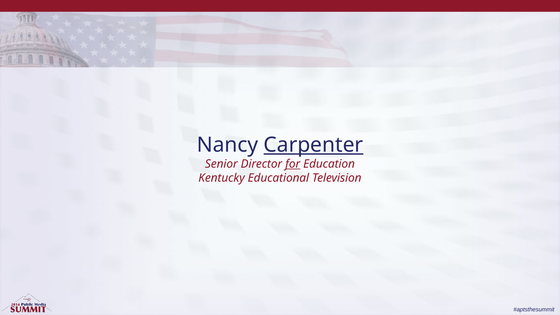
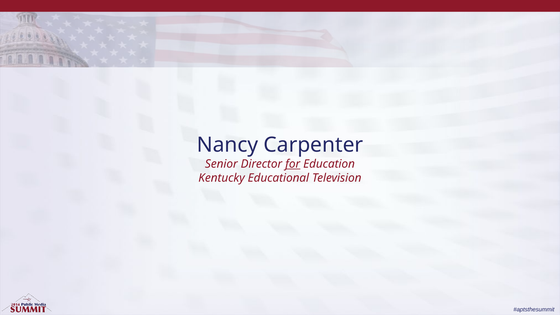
Carpenter underline: present -> none (313, 145)
